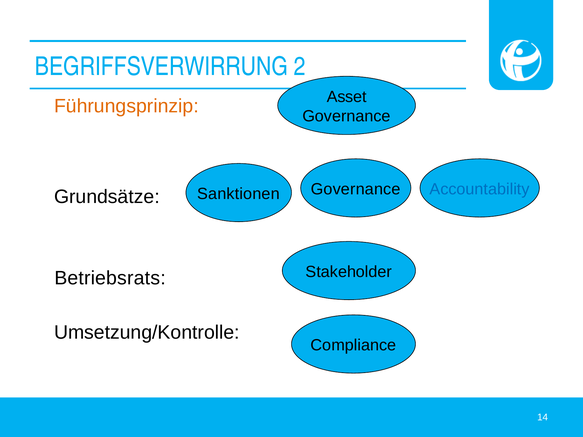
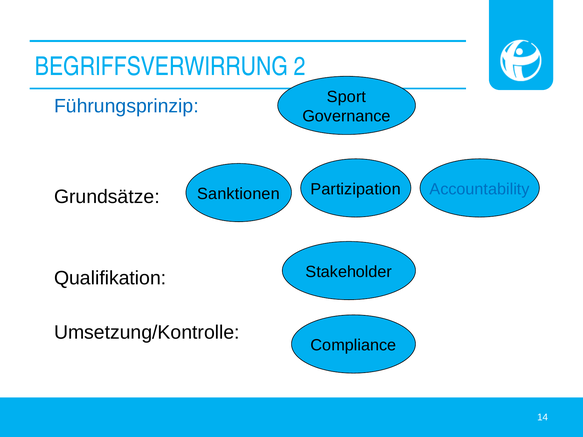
Asset: Asset -> Sport (346, 97)
Führungsprinzip colour: orange -> blue (126, 106)
Governance: Governance -> Partizipation (356, 189)
Betriebsrats: Betriebsrats -> Qualifikation (110, 278)
